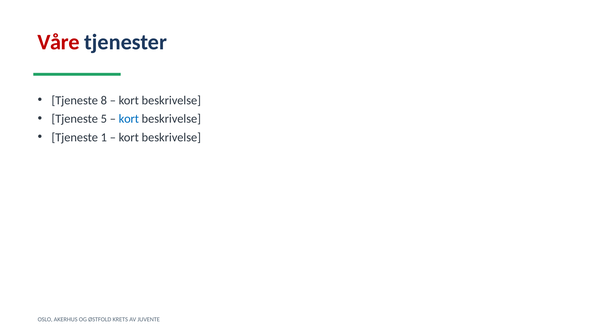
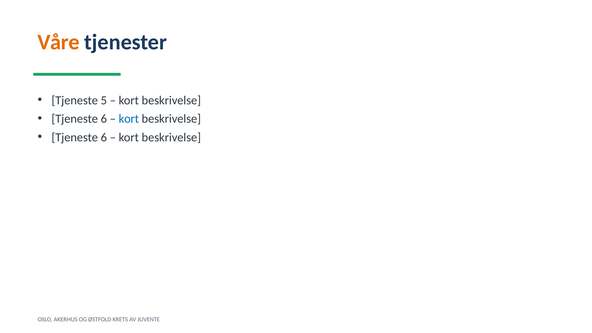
Våre colour: red -> orange (59, 42)
8: 8 -> 5 (104, 100)
5: 5 -> 6 (104, 119)
1: 1 -> 6 (104, 137)
